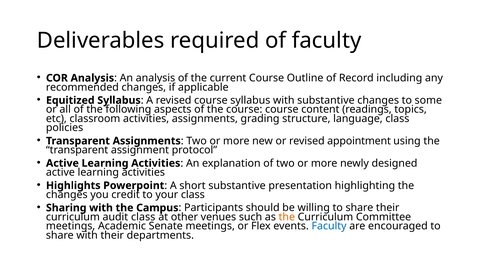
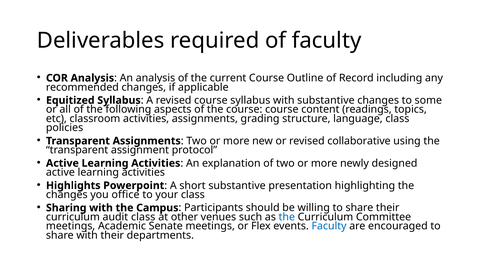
appointment: appointment -> collaborative (359, 141)
credit: credit -> office (126, 195)
the colour: orange -> blue (287, 217)
